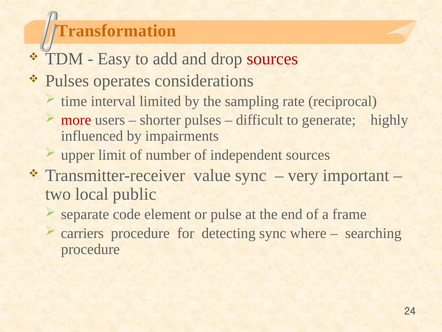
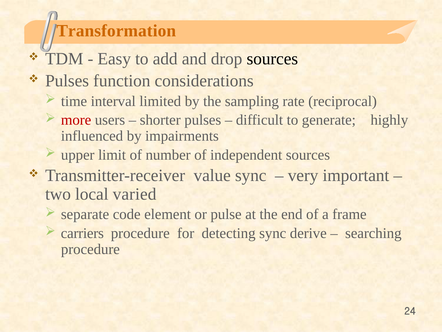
sources colour: red -> black (272, 59)
operates: operates -> function (122, 81)
public: public -> varied (135, 194)
where: where -> derive (308, 233)
